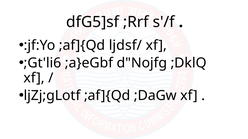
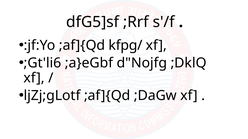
ljdsf/: ljdsf/ -> kfpg/ (126, 46)
